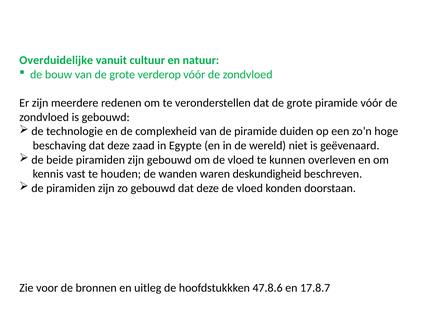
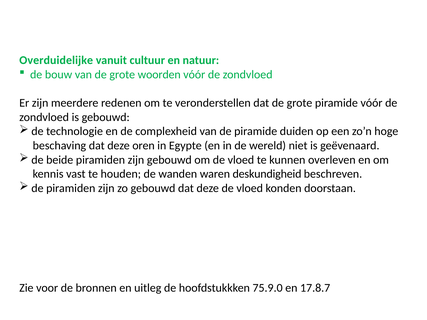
verderop: verderop -> woorden (159, 74)
zaad: zaad -> oren (144, 146)
47.8.6: 47.8.6 -> 75.9.0 (268, 288)
